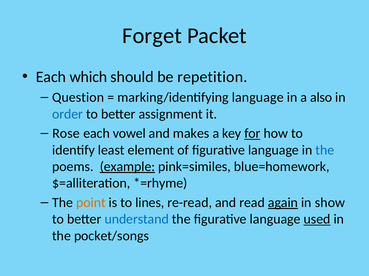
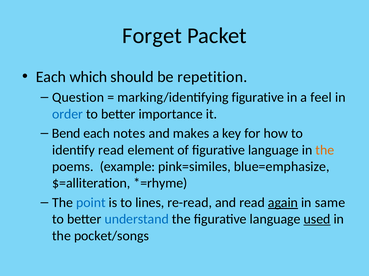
marking/identifying language: language -> figurative (258, 98)
also: also -> feel (321, 98)
assignment: assignment -> importance (171, 114)
Rose: Rose -> Bend (66, 134)
vowel: vowel -> notes (129, 134)
for underline: present -> none (252, 134)
identify least: least -> read (111, 150)
the colour: blue -> orange (325, 150)
example underline: present -> none (127, 167)
blue=homework: blue=homework -> blue=emphasize (282, 167)
point colour: orange -> blue (91, 203)
show: show -> same (330, 203)
